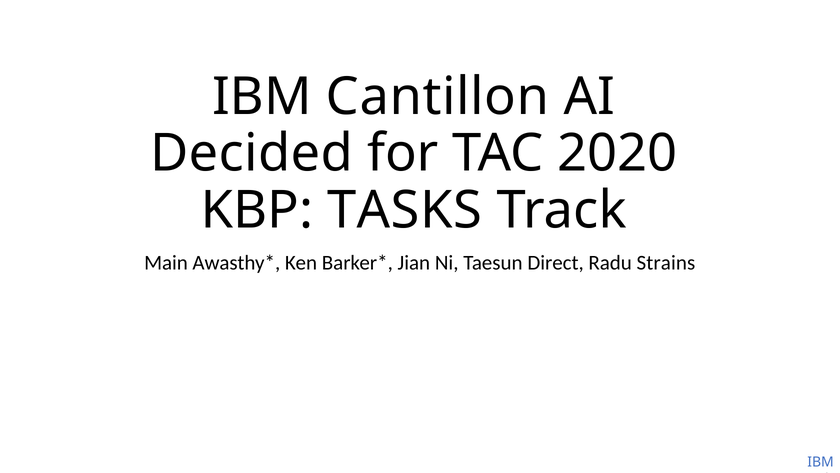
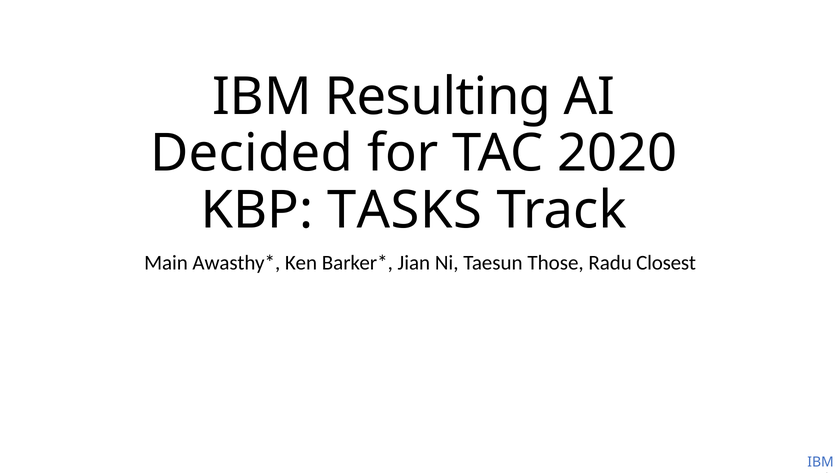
Cantillon: Cantillon -> Resulting (438, 97)
Direct: Direct -> Those (556, 263)
Strains: Strains -> Closest (666, 263)
